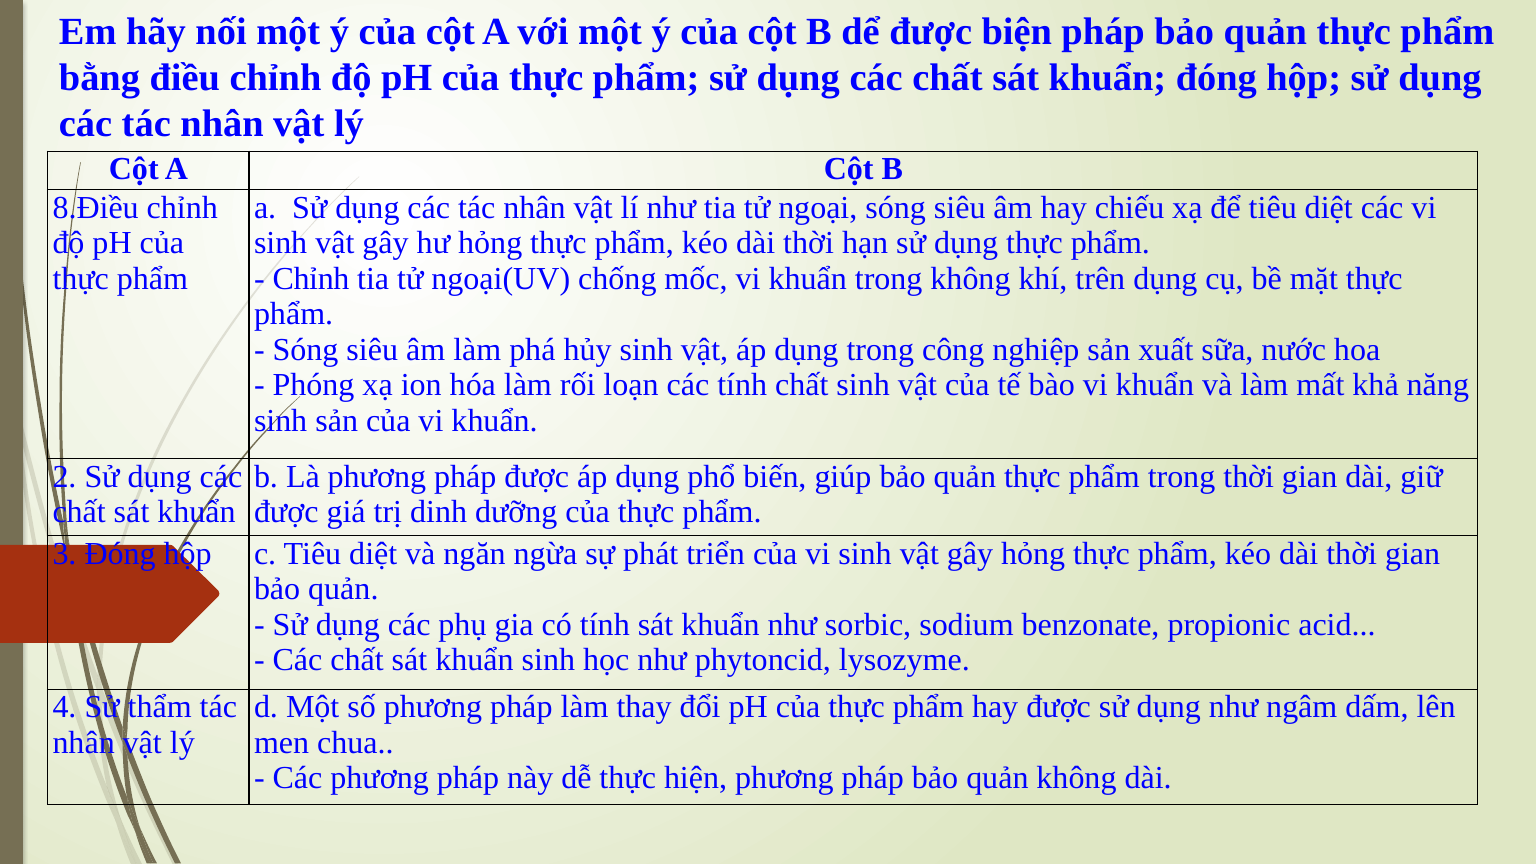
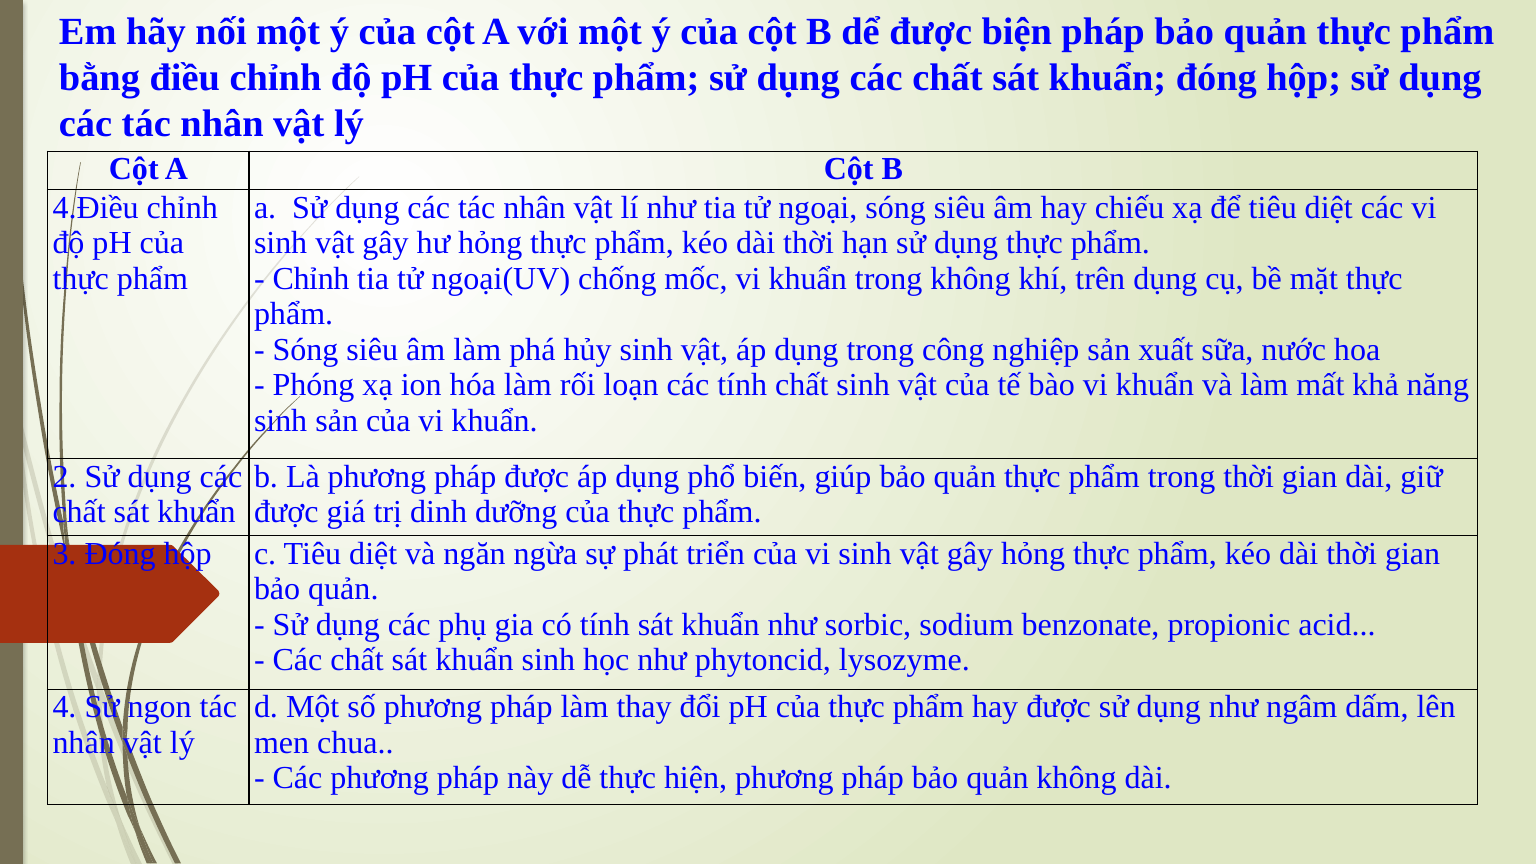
8.Điều: 8.Điều -> 4.Điều (96, 208)
thẩm: thẩm -> ngon (160, 707)
